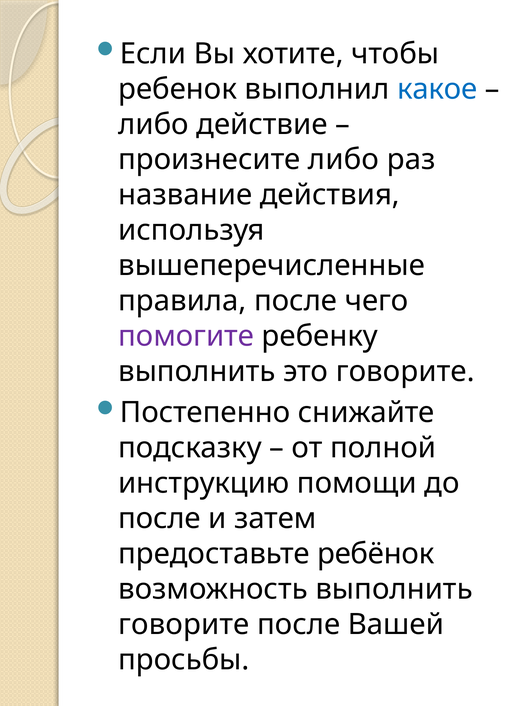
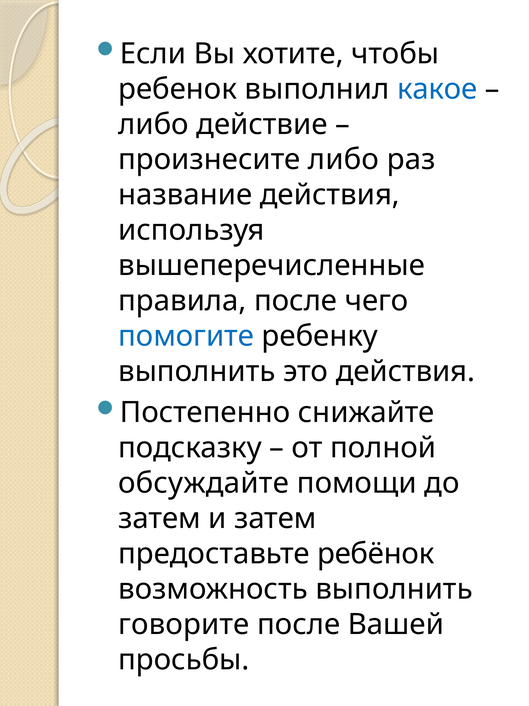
помогите colour: purple -> blue (186, 336)
это говорите: говорите -> действия (405, 371)
инструкцию: инструкцию -> обсуждайте (204, 483)
после: после -> затем (159, 518)
